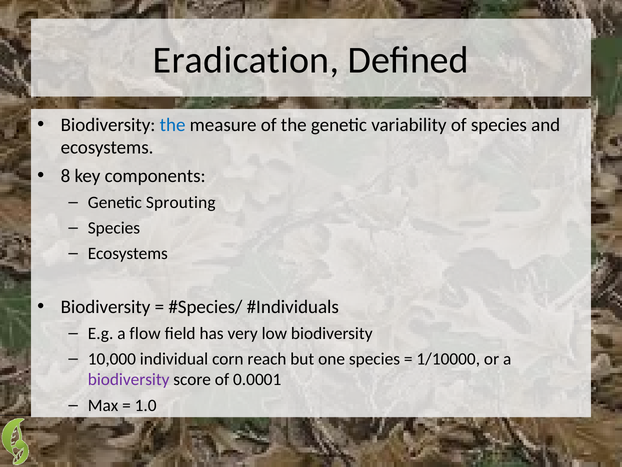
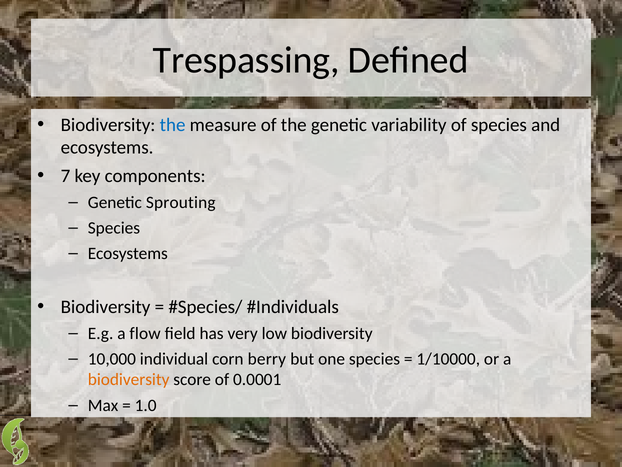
Eradication: Eradication -> Trespassing (246, 60)
8: 8 -> 7 (65, 176)
reach: reach -> berry (267, 359)
biodiversity colour: purple -> orange (129, 379)
